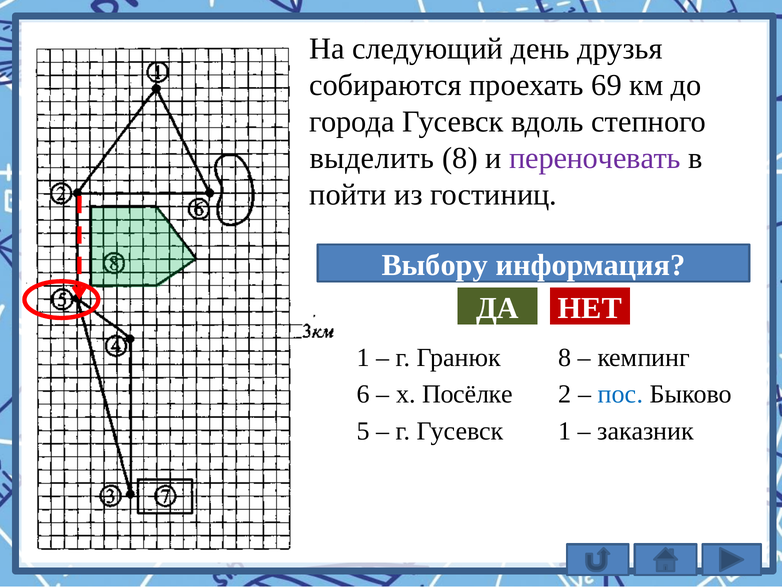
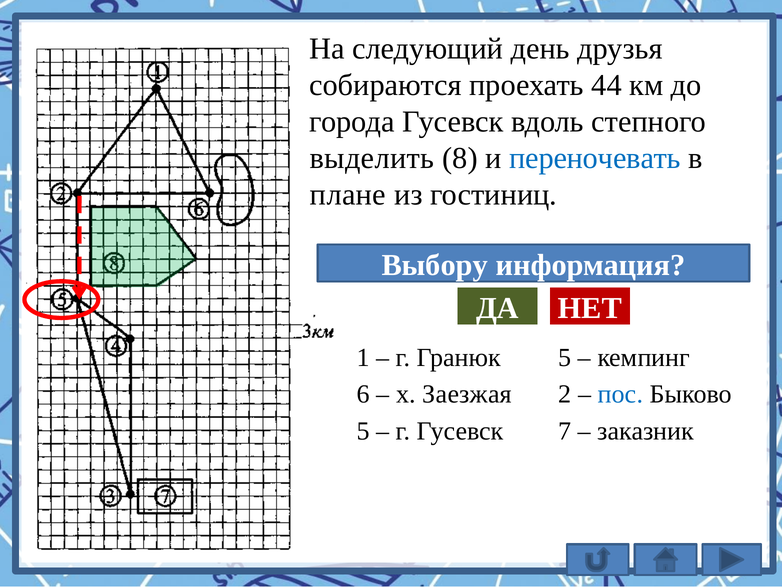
69: 69 -> 44 (607, 85)
переночевать colour: purple -> blue (595, 158)
пойти: пойти -> плане (348, 195)
Гранюк 8: 8 -> 5 (565, 357)
Посёлке: Посёлке -> Заезжая (467, 394)
Гусевск 1: 1 -> 7 (565, 431)
